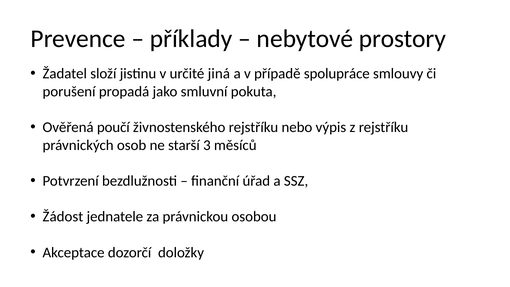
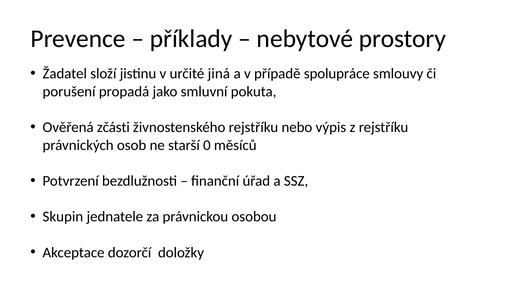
poučí: poučí -> zčásti (113, 127)
3: 3 -> 0 (207, 145)
Žádost: Žádost -> Skupin (63, 217)
